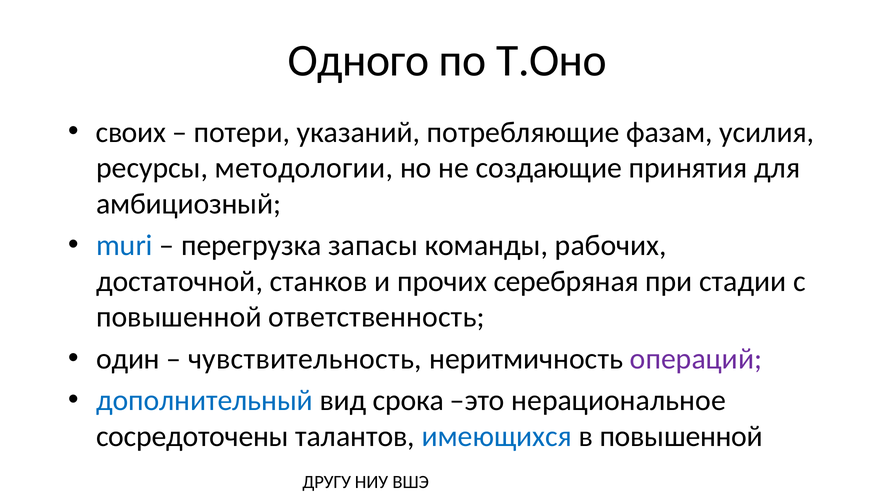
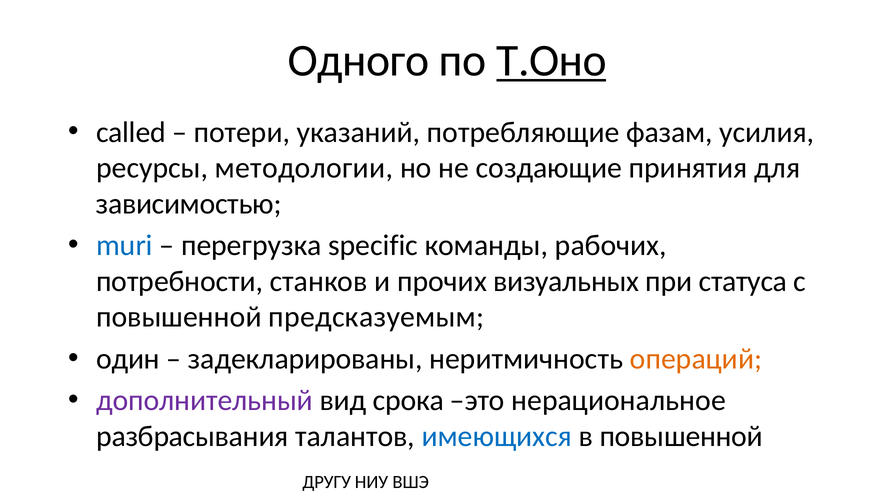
Т.Оно underline: none -> present (552, 61)
своих: своих -> called (131, 132)
амбициозный: амбициозный -> зависимостью (189, 204)
запасы: запасы -> specific (373, 245)
достаточной: достаточной -> потребности (180, 281)
серебряная: серебряная -> визуальных (566, 281)
стадии: стадии -> статуса (743, 281)
ответственность: ответственность -> предсказуемым (376, 317)
чувствительность: чувствительность -> задекларированы (305, 359)
операций colour: purple -> orange (696, 359)
дополнительный colour: blue -> purple (205, 400)
сосредоточены: сосредоточены -> разбрасывания (192, 436)
